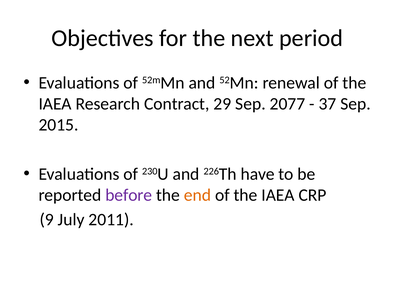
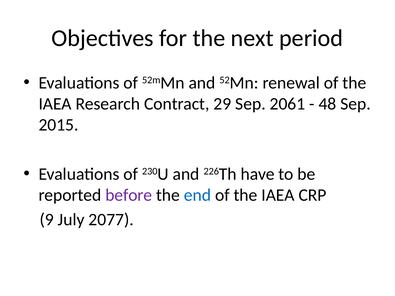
2077: 2077 -> 2061 (287, 104)
37: 37 -> 48 (327, 104)
end colour: orange -> blue (197, 195)
2011: 2011 -> 2077 (111, 220)
